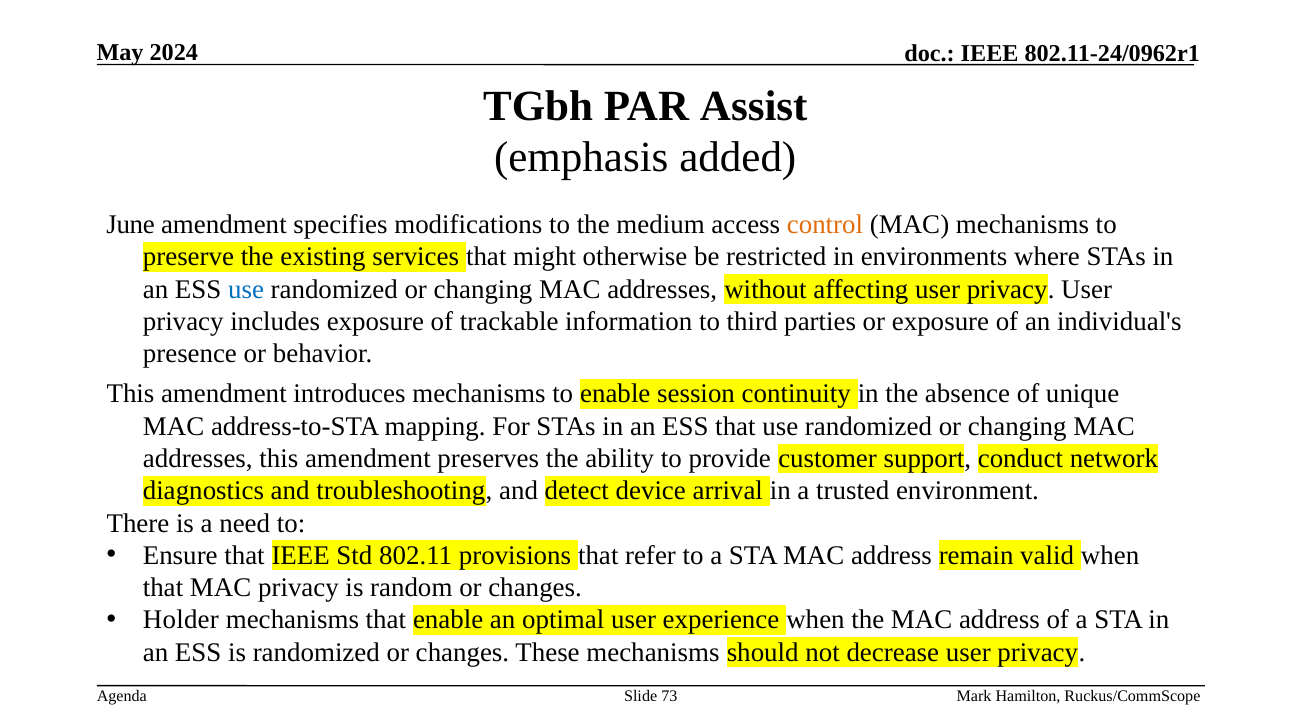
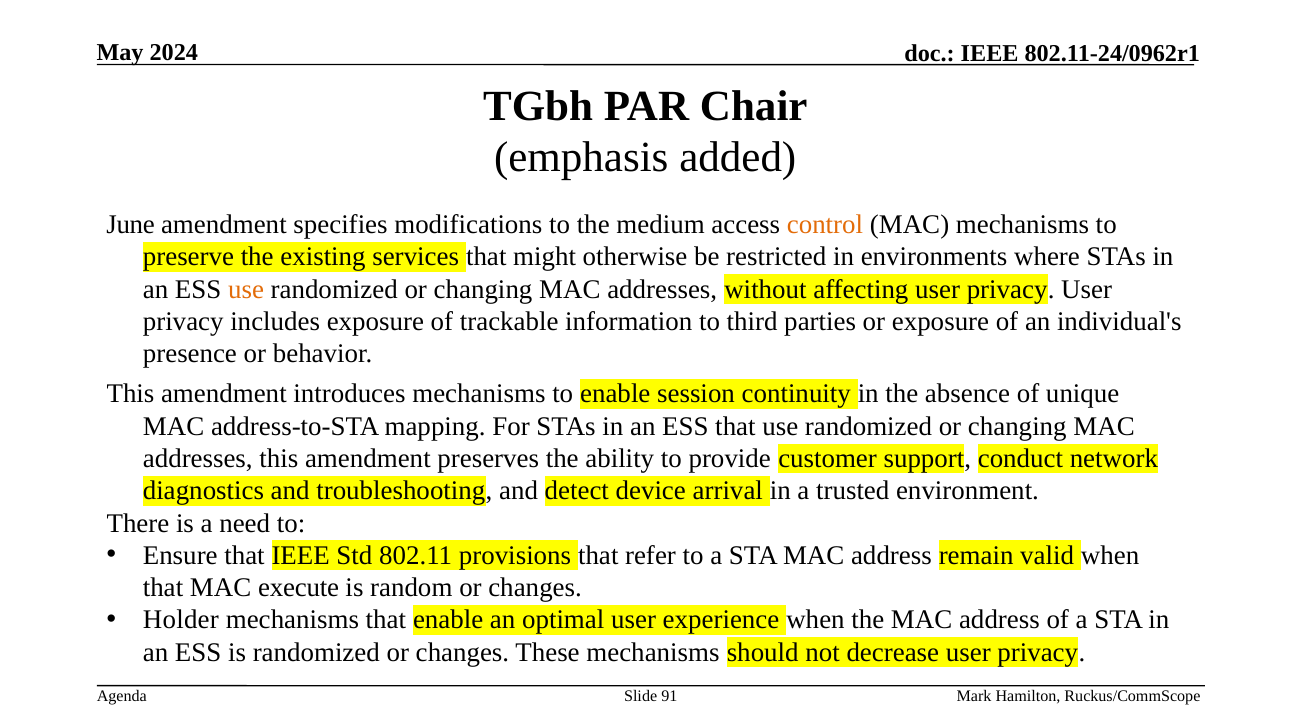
Assist: Assist -> Chair (754, 106)
use colour: blue -> orange (246, 289)
MAC privacy: privacy -> execute (299, 588)
73: 73 -> 91 (669, 696)
